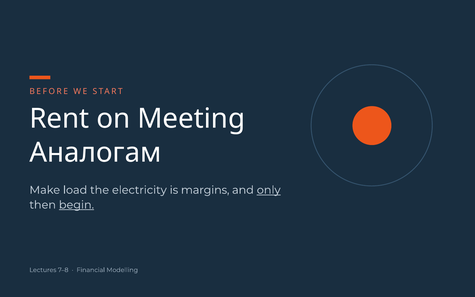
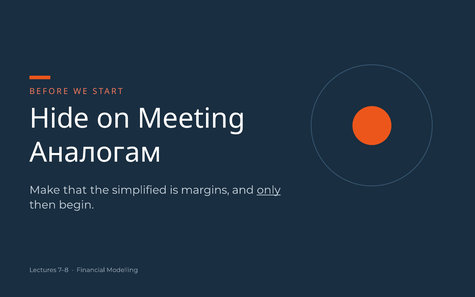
Rent: Rent -> Hide (59, 119)
load: load -> that (75, 190)
electricity: electricity -> simplified (139, 190)
begin underline: present -> none (76, 205)
